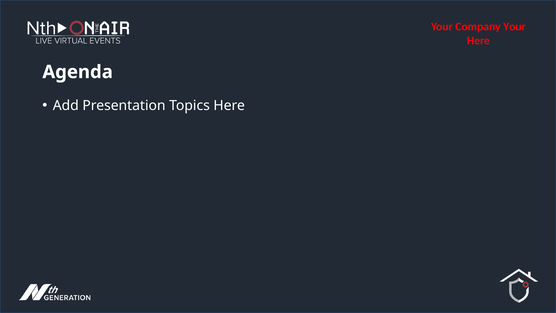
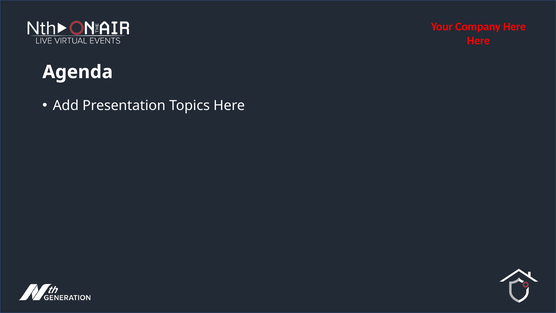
Company Your: Your -> Here (515, 27)
